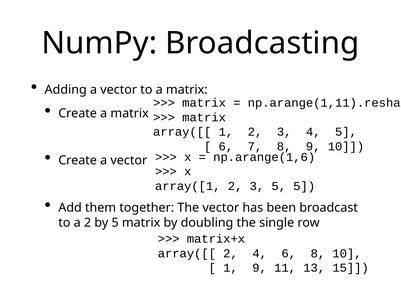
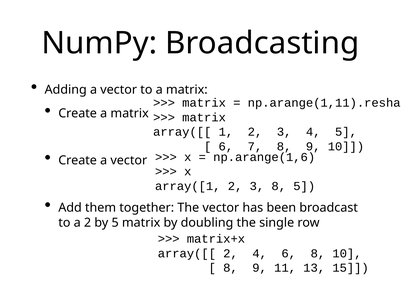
3 5: 5 -> 8 (279, 187)
1: 1 -> 8 (230, 269)
